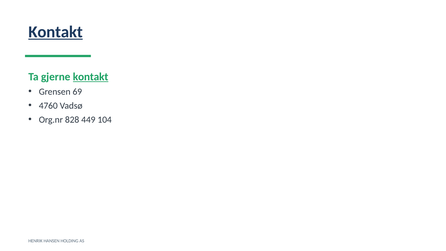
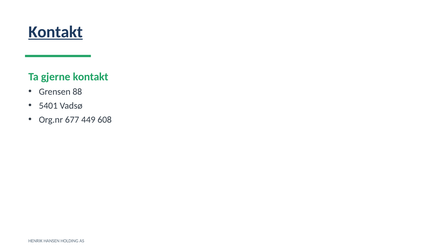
kontakt underline: present -> none (91, 77)
69: 69 -> 88 (77, 92)
4760: 4760 -> 5401 (48, 106)
828: 828 -> 677 (72, 120)
104: 104 -> 608 (105, 120)
